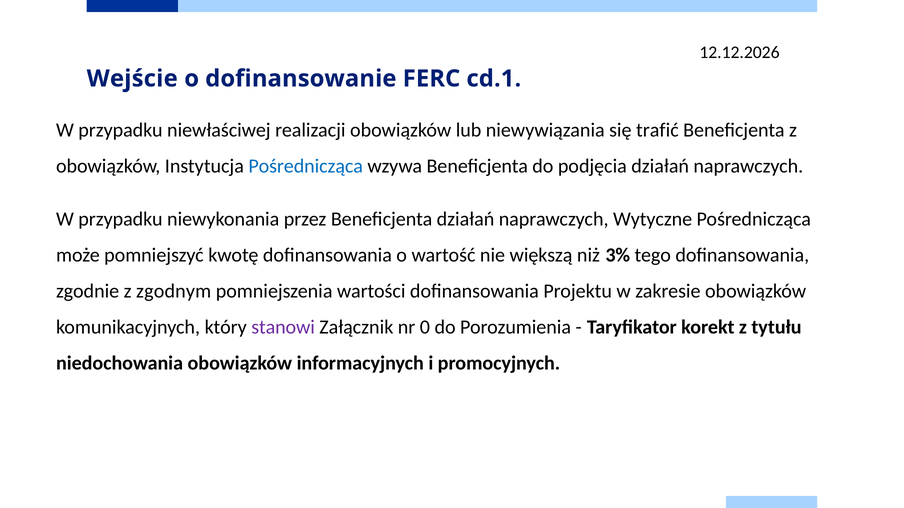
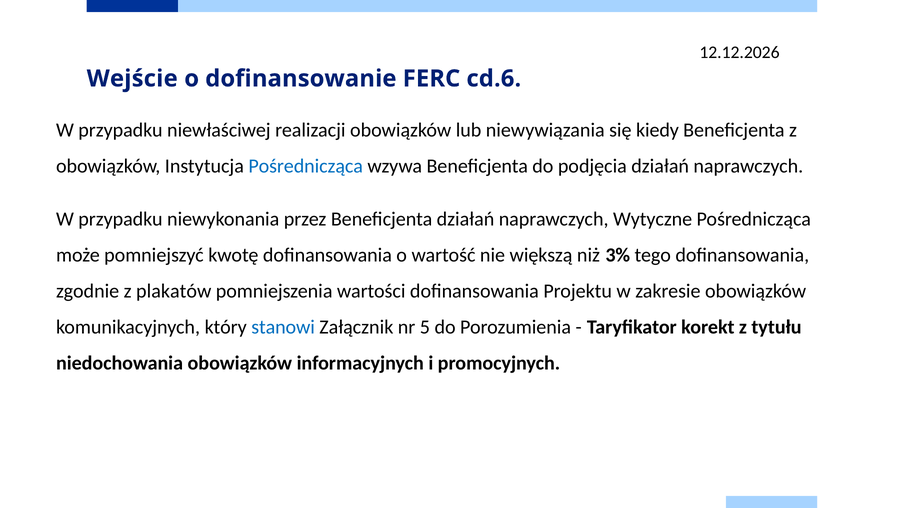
cd.1: cd.1 -> cd.6 (494, 79)
trafić: trafić -> kiedy (657, 130)
zgodnym: zgodnym -> plakatów (174, 292)
stanowi colour: purple -> blue (283, 328)
0: 0 -> 5 (425, 328)
